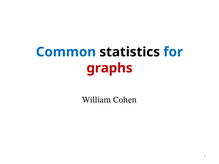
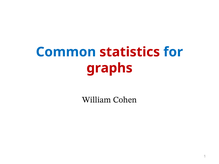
statistics colour: black -> red (130, 52)
